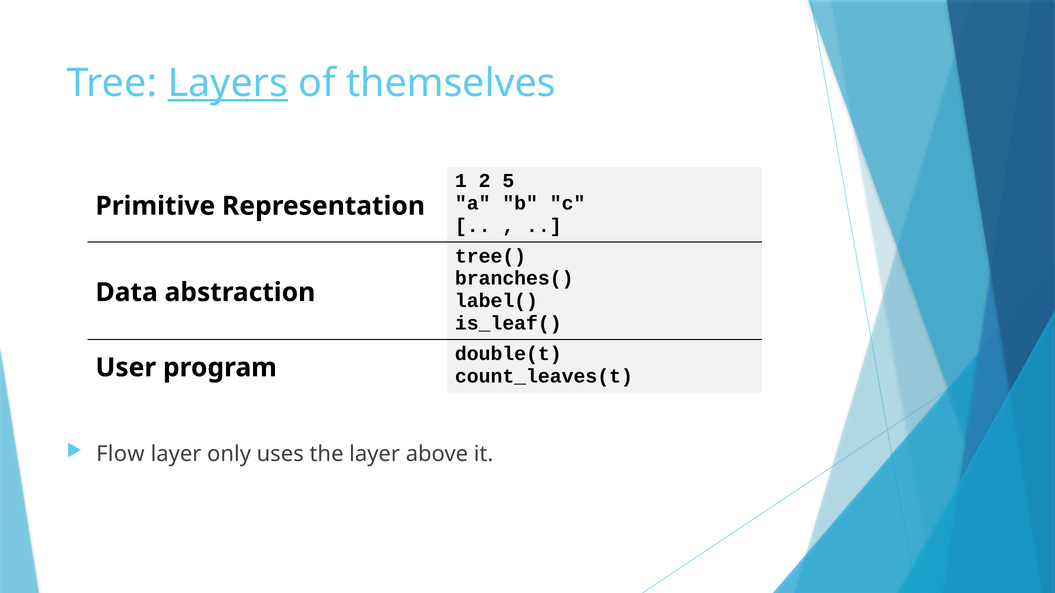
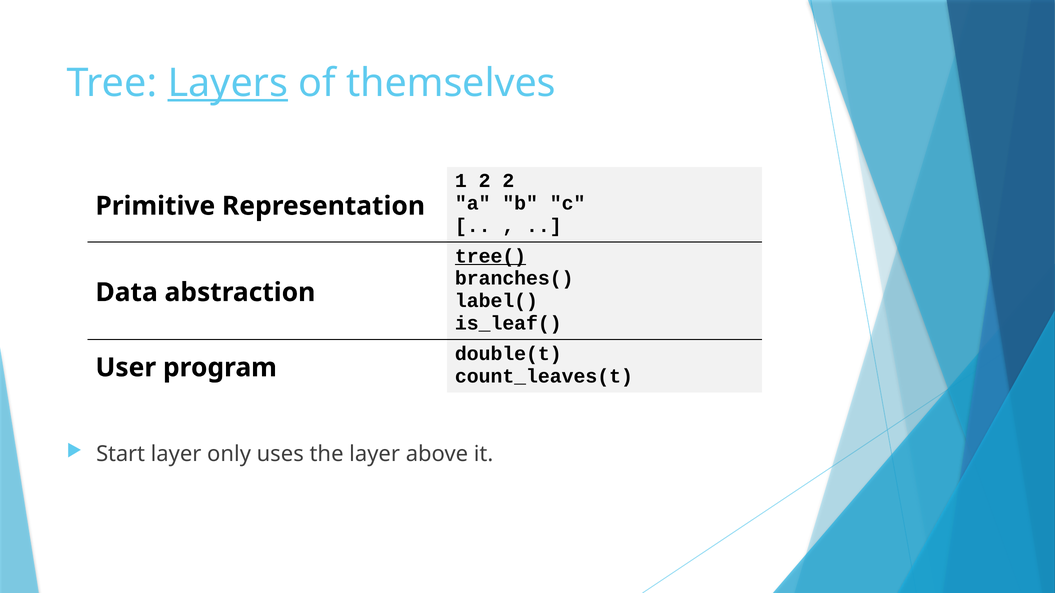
2 5: 5 -> 2 (508, 181)
tree( underline: none -> present (491, 256)
Flow: Flow -> Start (121, 454)
